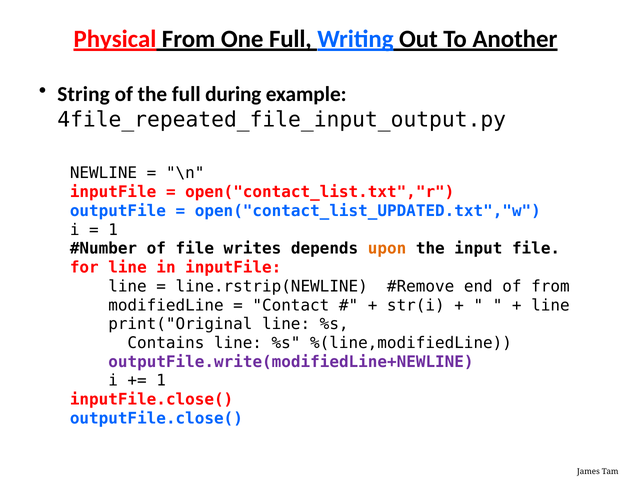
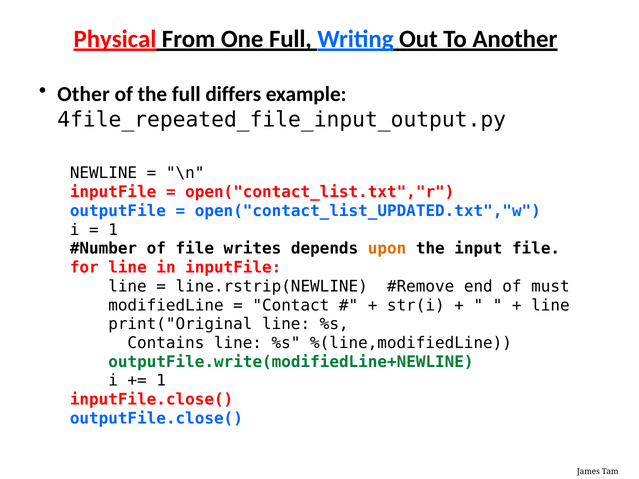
String: String -> Other (84, 94)
during: during -> differs (233, 94)
of from: from -> must (550, 287)
outputFile.write(modifiedLine+NEWLINE colour: purple -> green (291, 362)
